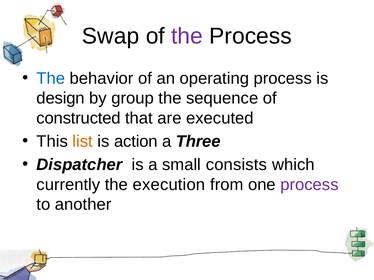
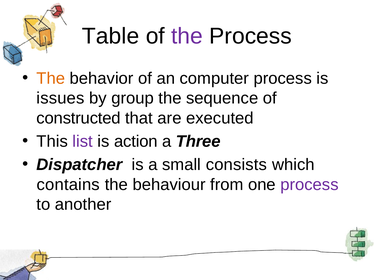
Swap: Swap -> Table (111, 36)
The colour: blue -> orange (51, 78)
operating: operating -> computer (214, 78)
design: design -> issues (60, 98)
list colour: orange -> purple (83, 142)
currently: currently -> contains (68, 185)
execution: execution -> behaviour (169, 185)
